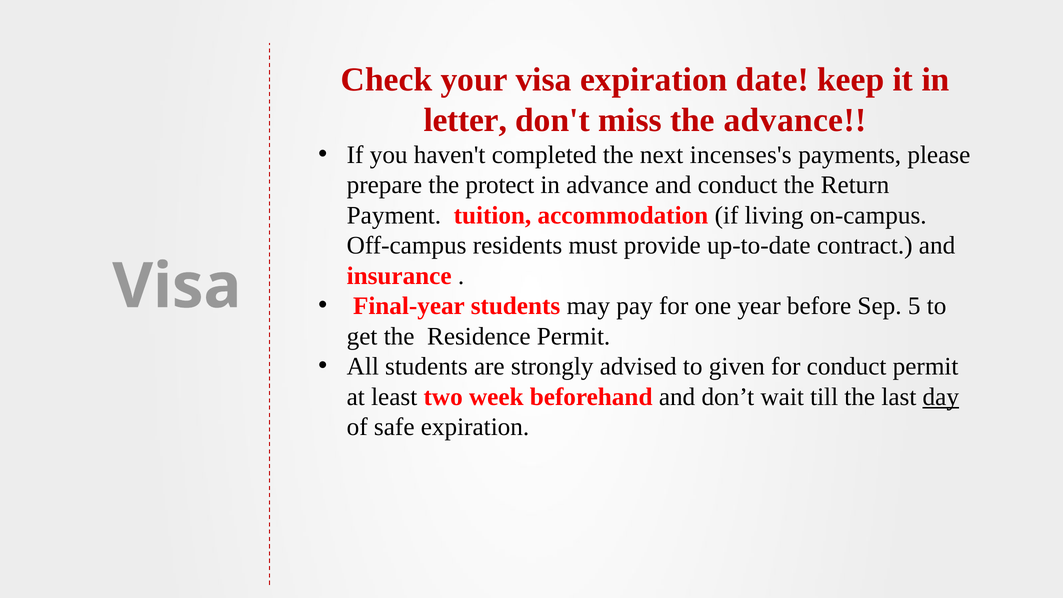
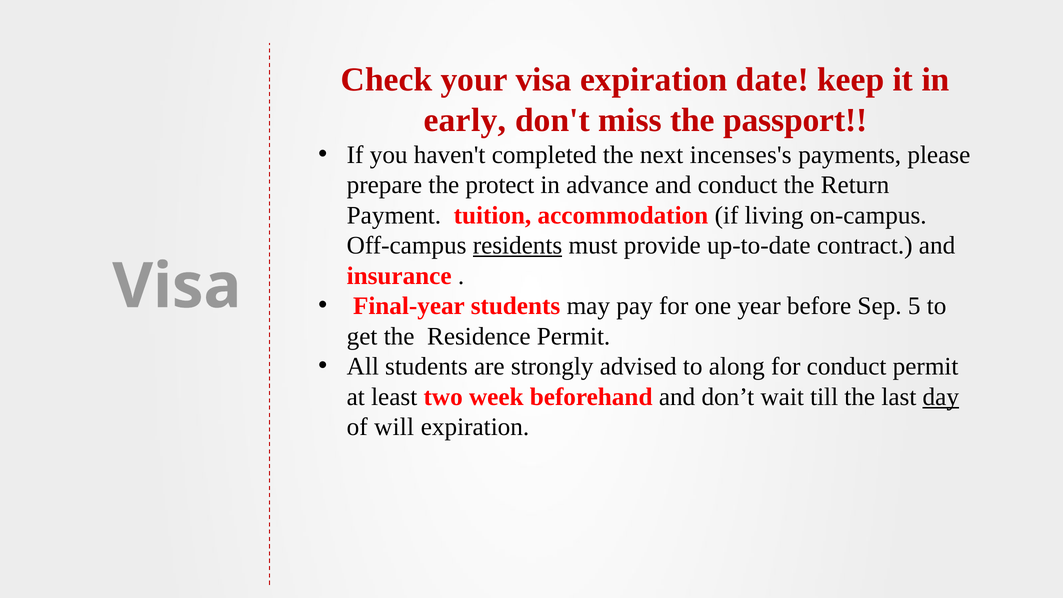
letter: letter -> early (465, 120)
the advance: advance -> passport (795, 120)
residents underline: none -> present (518, 245)
given: given -> along (737, 366)
safe: safe -> will (394, 427)
